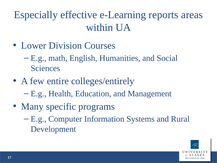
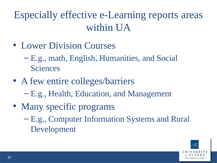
colleges/entirely: colleges/entirely -> colleges/barriers (103, 81)
